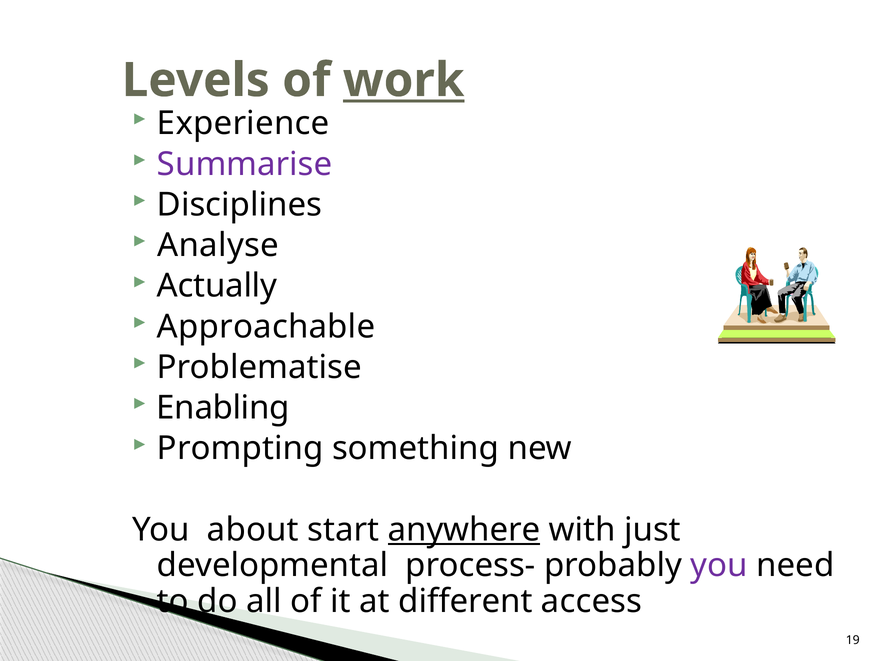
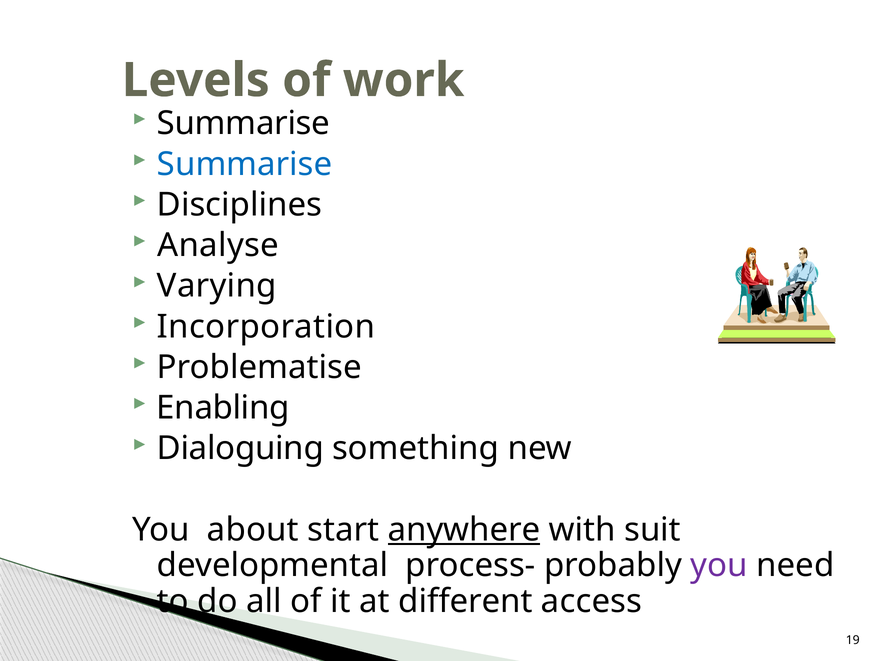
work underline: present -> none (404, 80)
Experience: Experience -> Summarise (243, 123)
Summarise colour: purple -> blue (245, 164)
Actually: Actually -> Varying (217, 286)
Approachable: Approachable -> Incorporation (266, 327)
Prompting: Prompting -> Dialoguing (240, 448)
just: just -> suit (653, 530)
